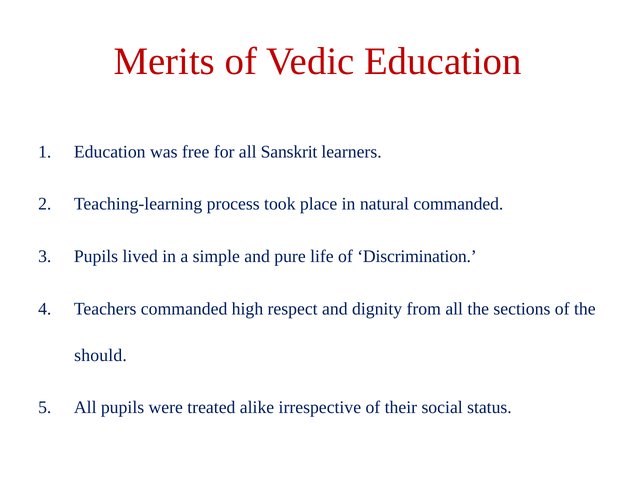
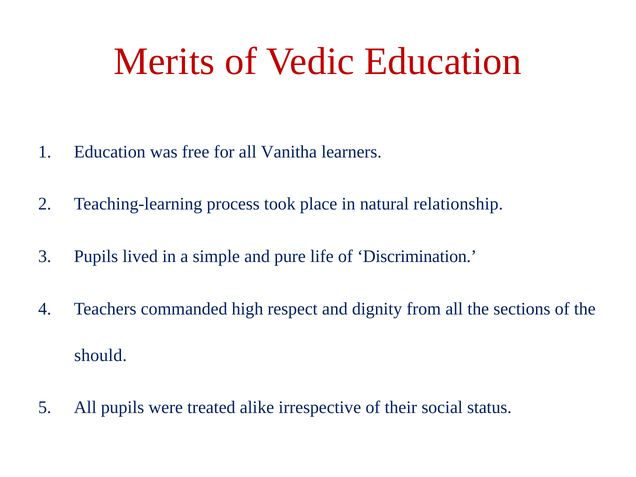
Sanskrit: Sanskrit -> Vanitha (289, 152)
natural commanded: commanded -> relationship (458, 204)
